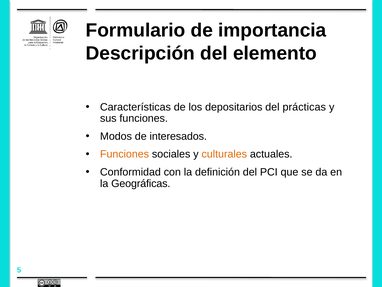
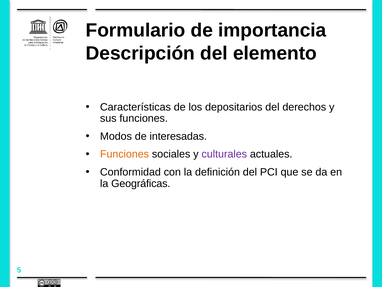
prácticas: prácticas -> derechos (304, 107)
interesados: interesados -> interesadas (178, 136)
culturales colour: orange -> purple (224, 154)
